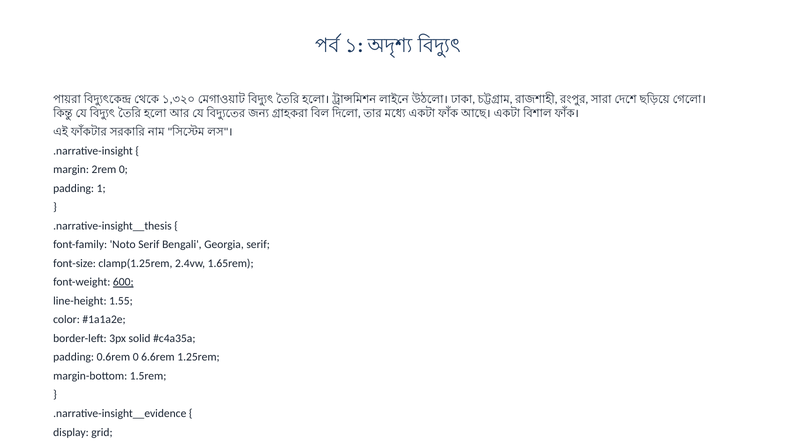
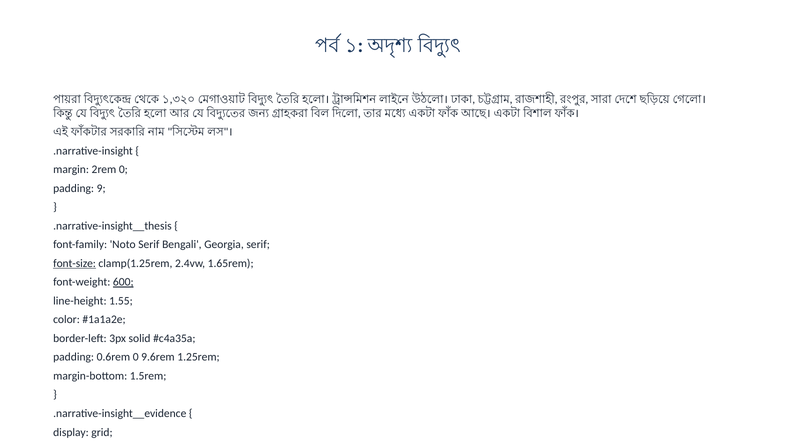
1: 1 -> 9 (101, 188)
font-size underline: none -> present (75, 264)
6.6rem: 6.6rem -> 9.6rem (158, 357)
